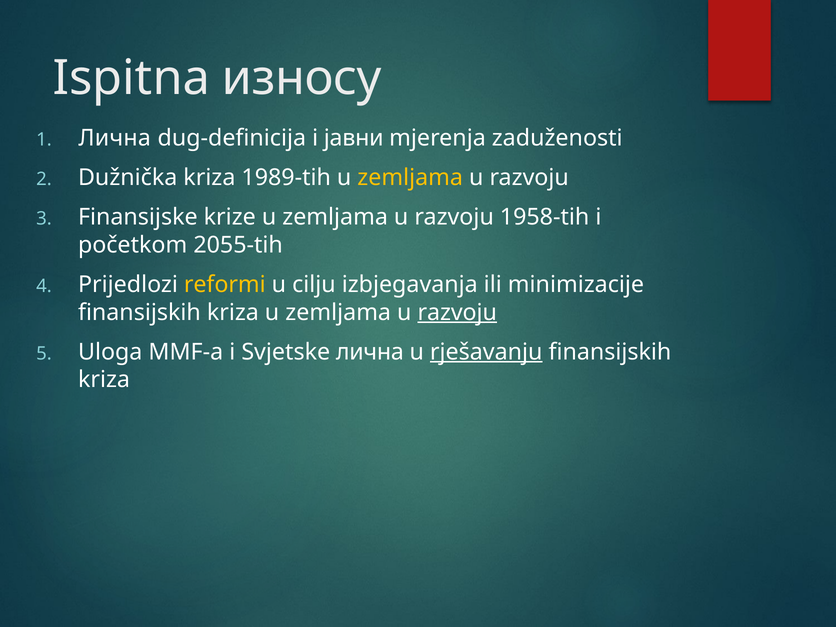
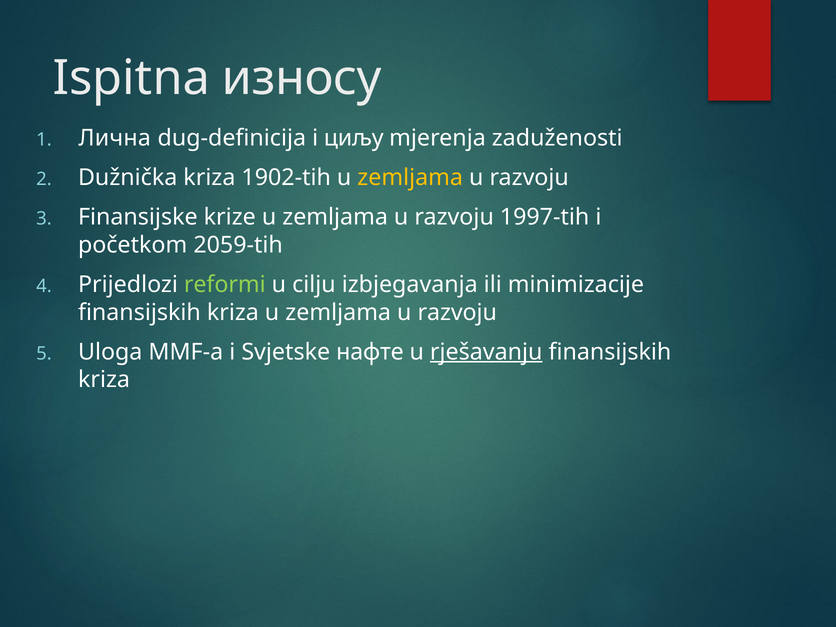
јавни: јавни -> циљу (354, 138)
1989-tih: 1989-tih -> 1902-tih (286, 178)
1958-tih: 1958-tih -> 1997-tih (545, 217)
2055-tih: 2055-tih -> 2059-tih (238, 245)
reformi colour: yellow -> light green (225, 285)
razvoju underline: present -> none (457, 312)
Svjetske лична: лична -> нафте (370, 352)
